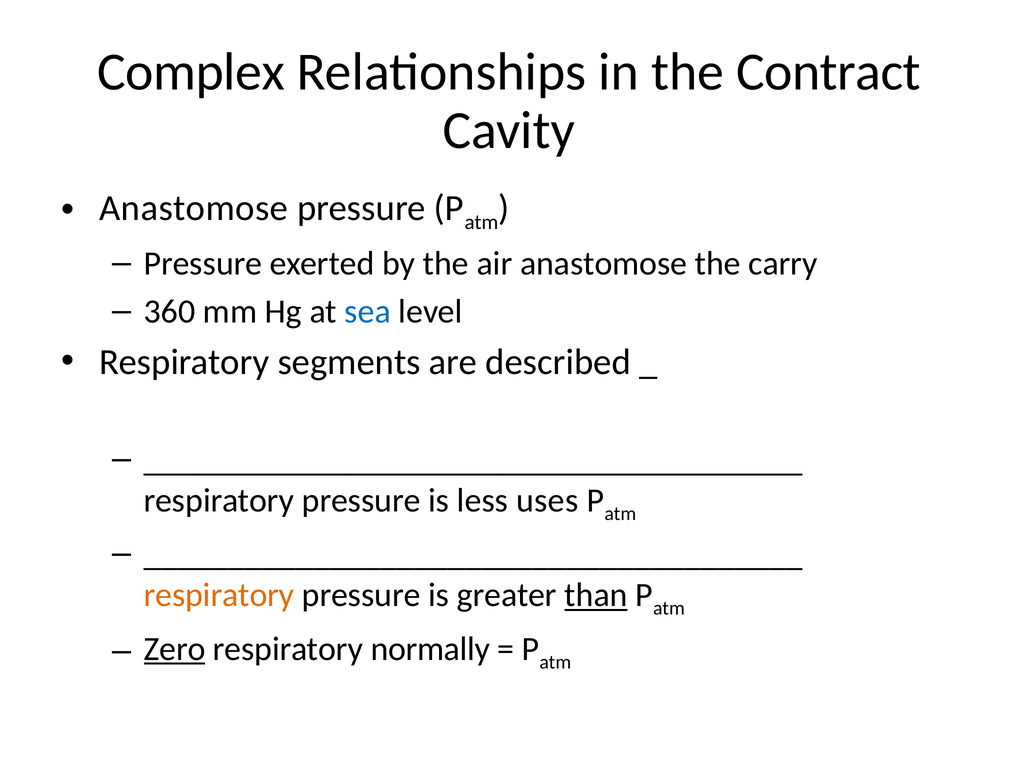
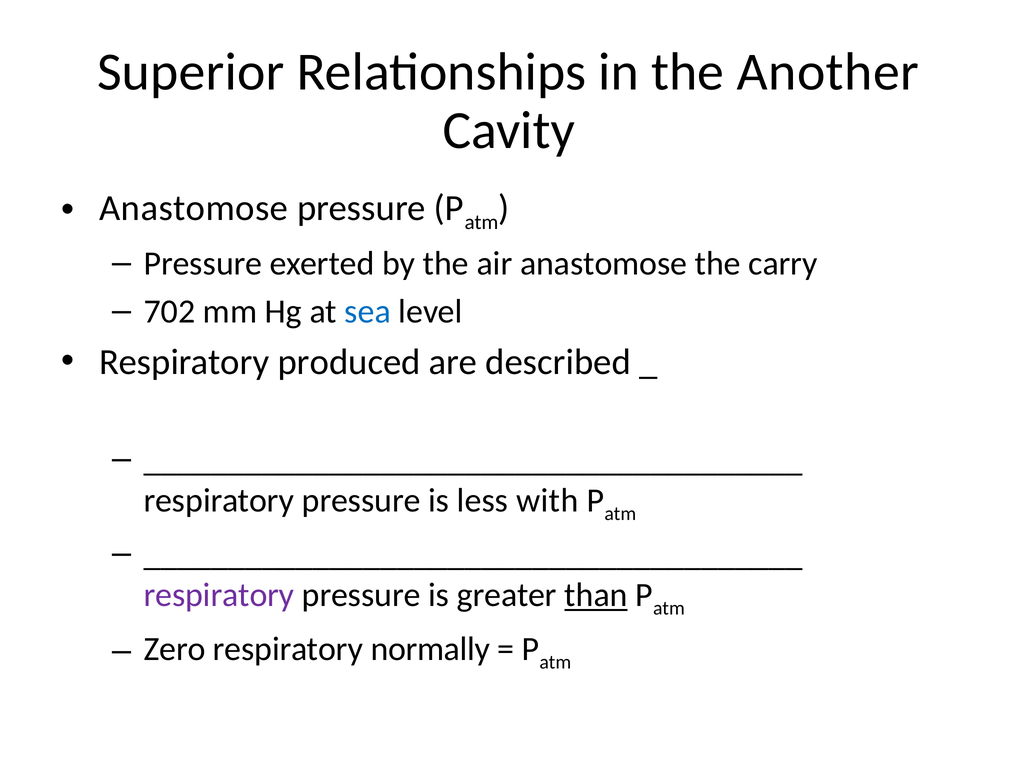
Complex: Complex -> Superior (191, 72)
Contract: Contract -> Another (828, 72)
360: 360 -> 702 (170, 311)
segments: segments -> produced (349, 362)
uses: uses -> with (547, 500)
respiratory colour: orange -> purple (219, 595)
Zero underline: present -> none (175, 649)
